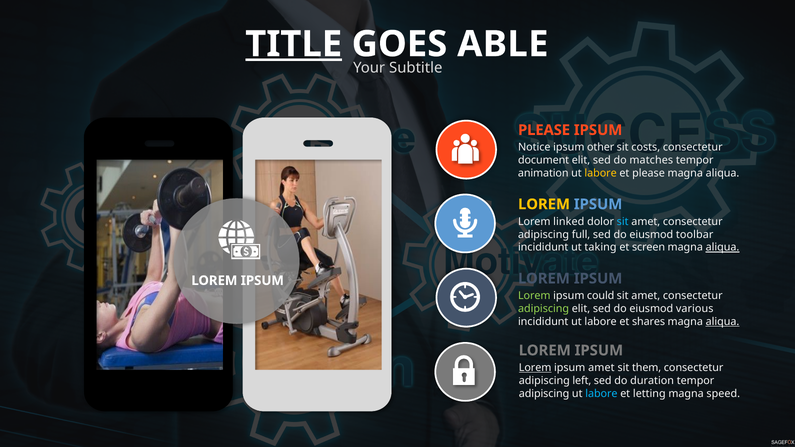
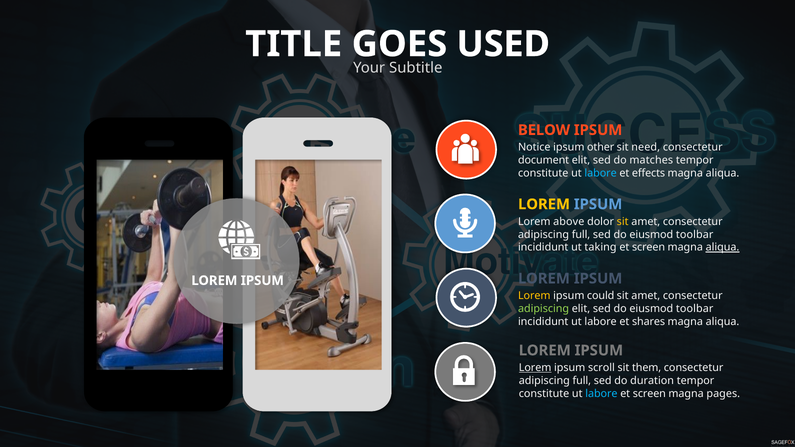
TITLE underline: present -> none (294, 44)
ABLE: ABLE -> USED (503, 44)
PLEASE: PLEASE -> BELOW (544, 130)
costs: costs -> need (646, 147)
animation: animation -> constitute (543, 173)
labore colour: yellow -> light blue (601, 173)
et please: please -> effects (649, 173)
linked: linked -> above (569, 222)
sit colour: light blue -> yellow (623, 222)
Lorem colour: light green -> yellow (534, 296)
various: various -> toolbar (695, 309)
aliqua underline: present -> none (723, 322)
ipsum amet: amet -> scroll (601, 368)
left: left -> full (582, 381)
adipiscing: adipiscing -> constitute (544, 394)
letting: letting -> screen (649, 394)
speed: speed -> pages (723, 394)
